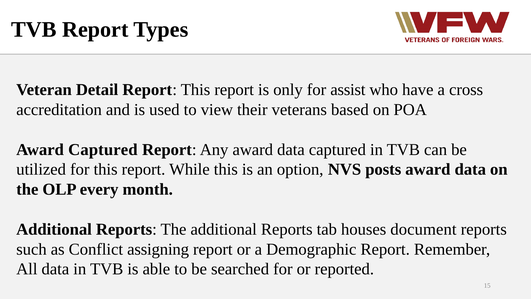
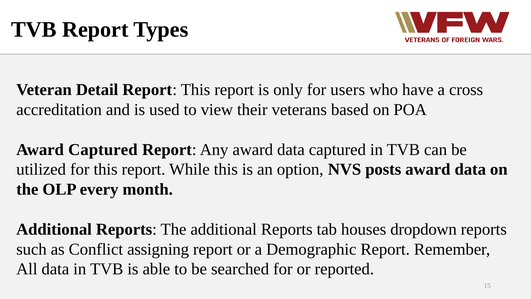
assist: assist -> users (348, 90)
document: document -> dropdown (424, 229)
